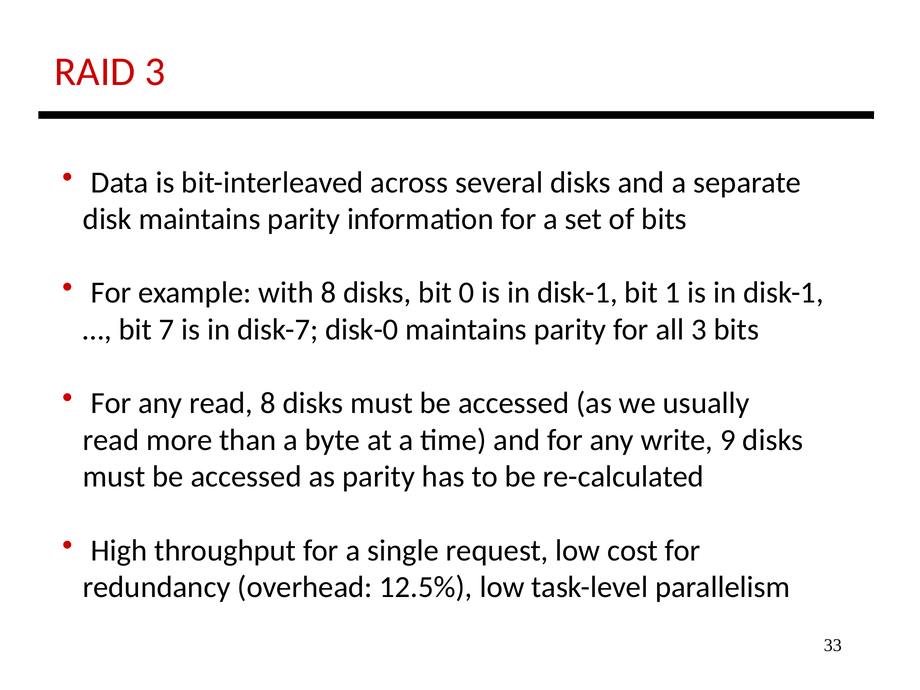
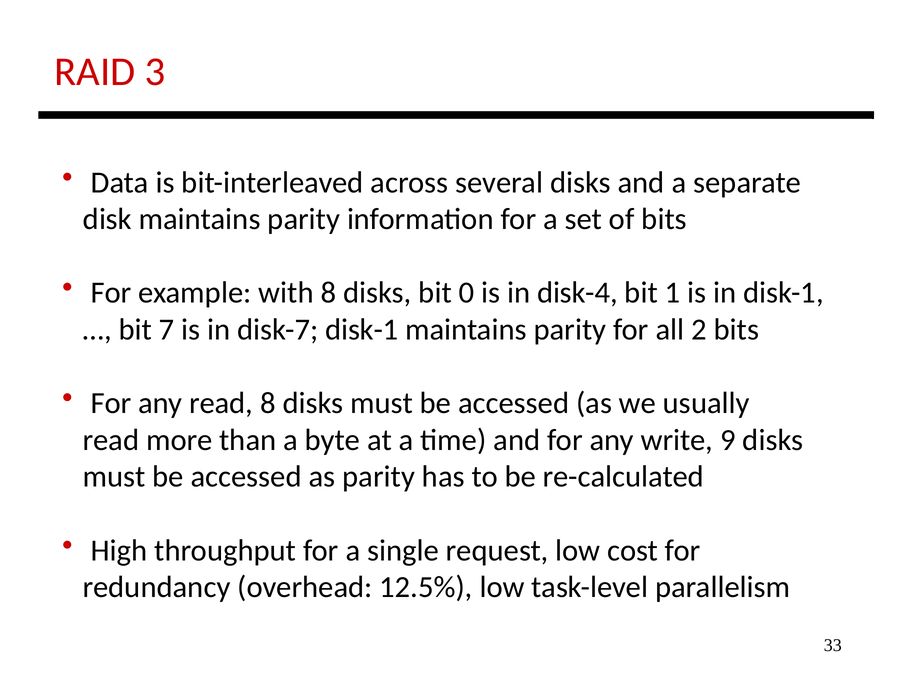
0 is in disk-1: disk-1 -> disk-4 (577, 293)
disk-7 disk-0: disk-0 -> disk-1 (362, 330)
all 3: 3 -> 2 (699, 330)
